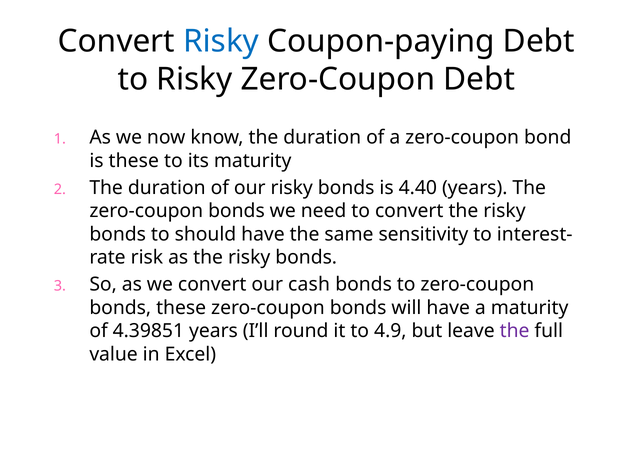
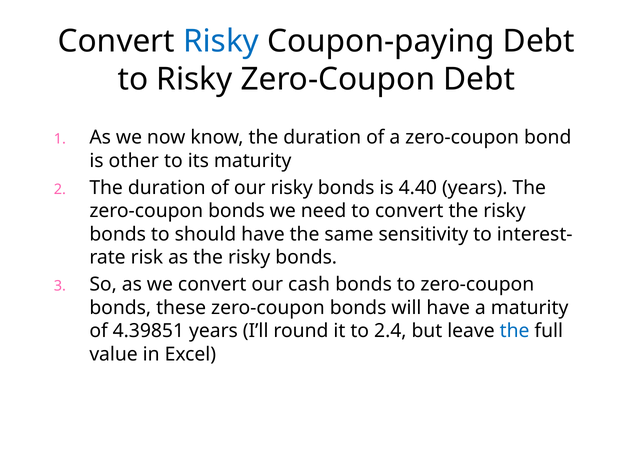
is these: these -> other (134, 161)
4.9: 4.9 -> 2.4 (390, 331)
the colour: purple -> blue (515, 331)
